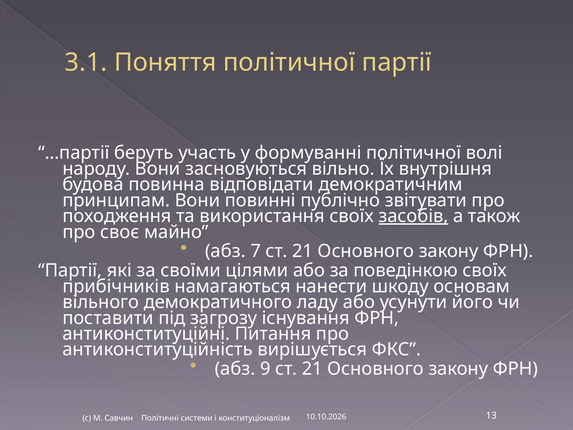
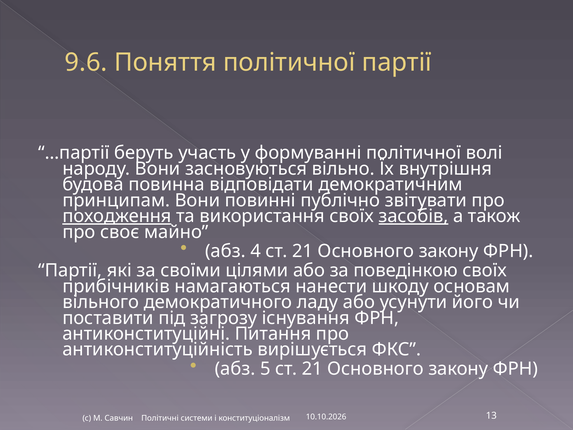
3.1: 3.1 -> 9.6 (86, 62)
походження underline: none -> present (117, 216)
7: 7 -> 4 (256, 251)
9: 9 -> 5 (265, 369)
